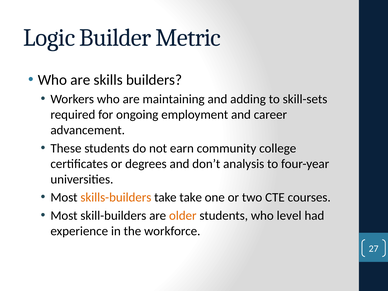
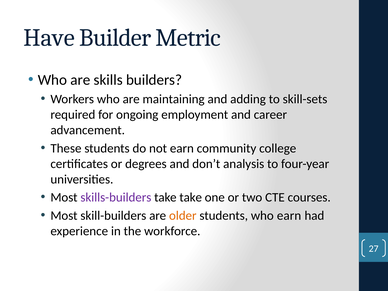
Logic: Logic -> Have (49, 38)
skills-builders colour: orange -> purple (116, 197)
who level: level -> earn (289, 216)
